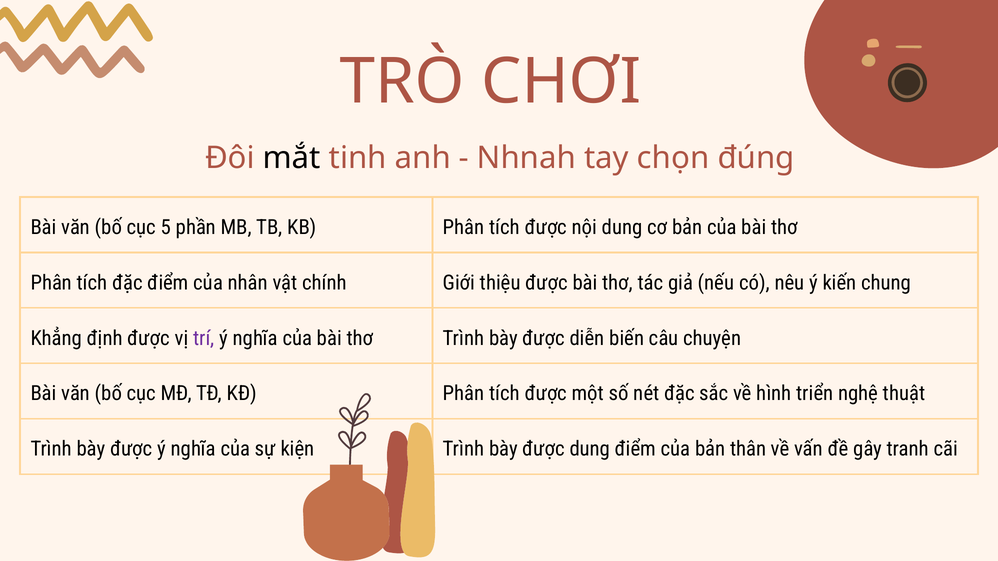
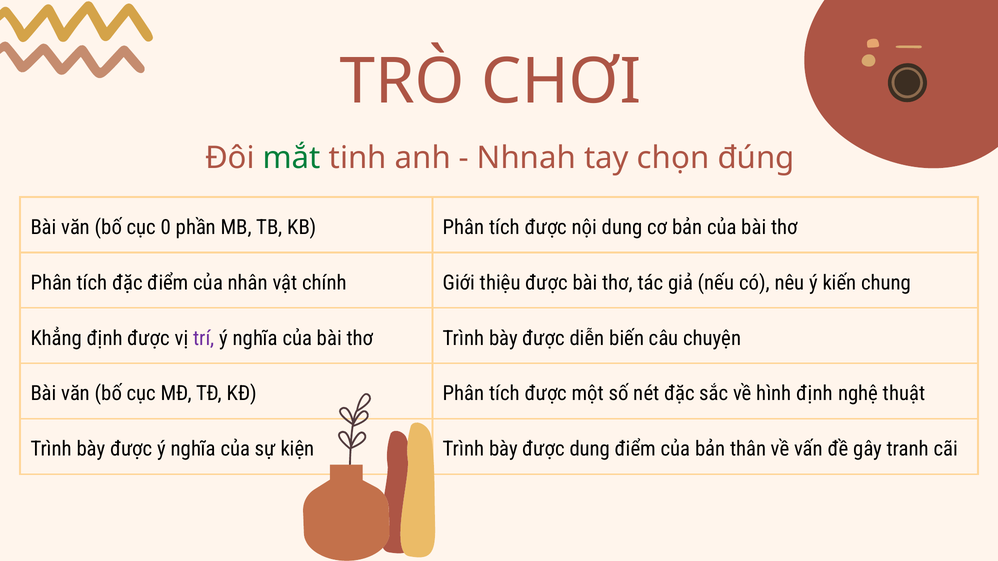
mắt colour: black -> green (292, 158)
5: 5 -> 0 (166, 227)
hình triển: triển -> định (815, 394)
